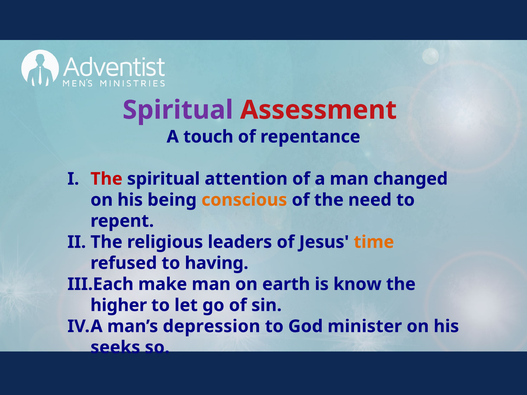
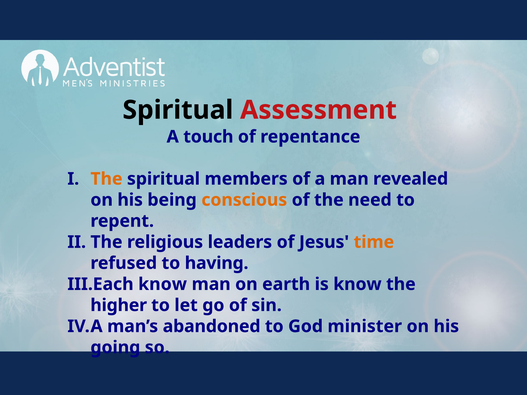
Spiritual colour: purple -> black (178, 110)
The colour: red -> orange (106, 179)
attention: attention -> members (246, 179)
changed: changed -> revealed (411, 179)
make: make -> know (163, 284)
depression: depression -> abandoned (212, 327)
seeks: seeks -> going (115, 348)
